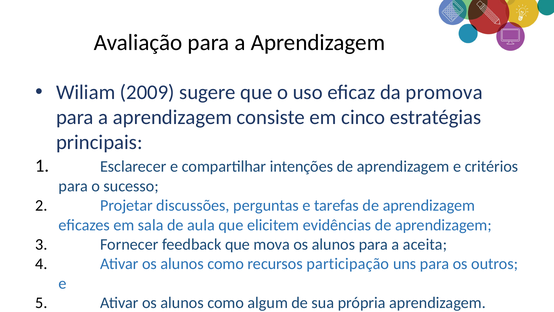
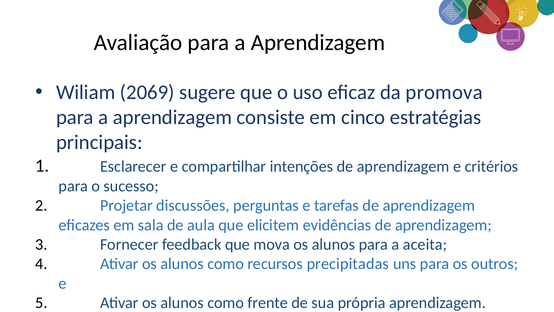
2009: 2009 -> 2069 (147, 92)
participação: participação -> precipitadas (348, 264)
algum: algum -> frente (268, 302)
